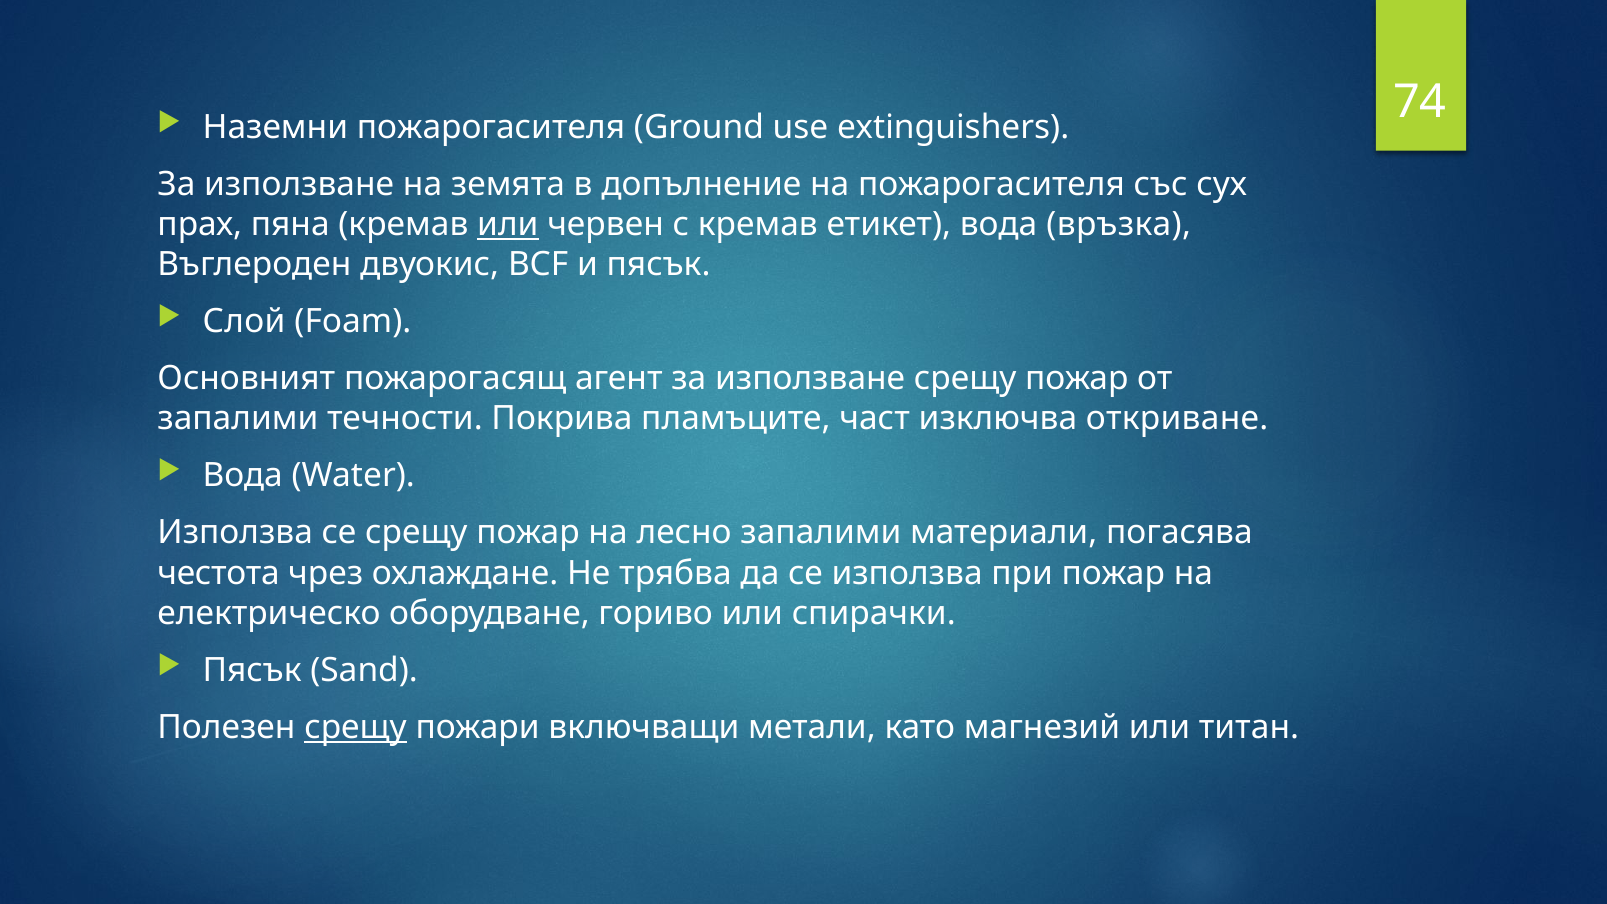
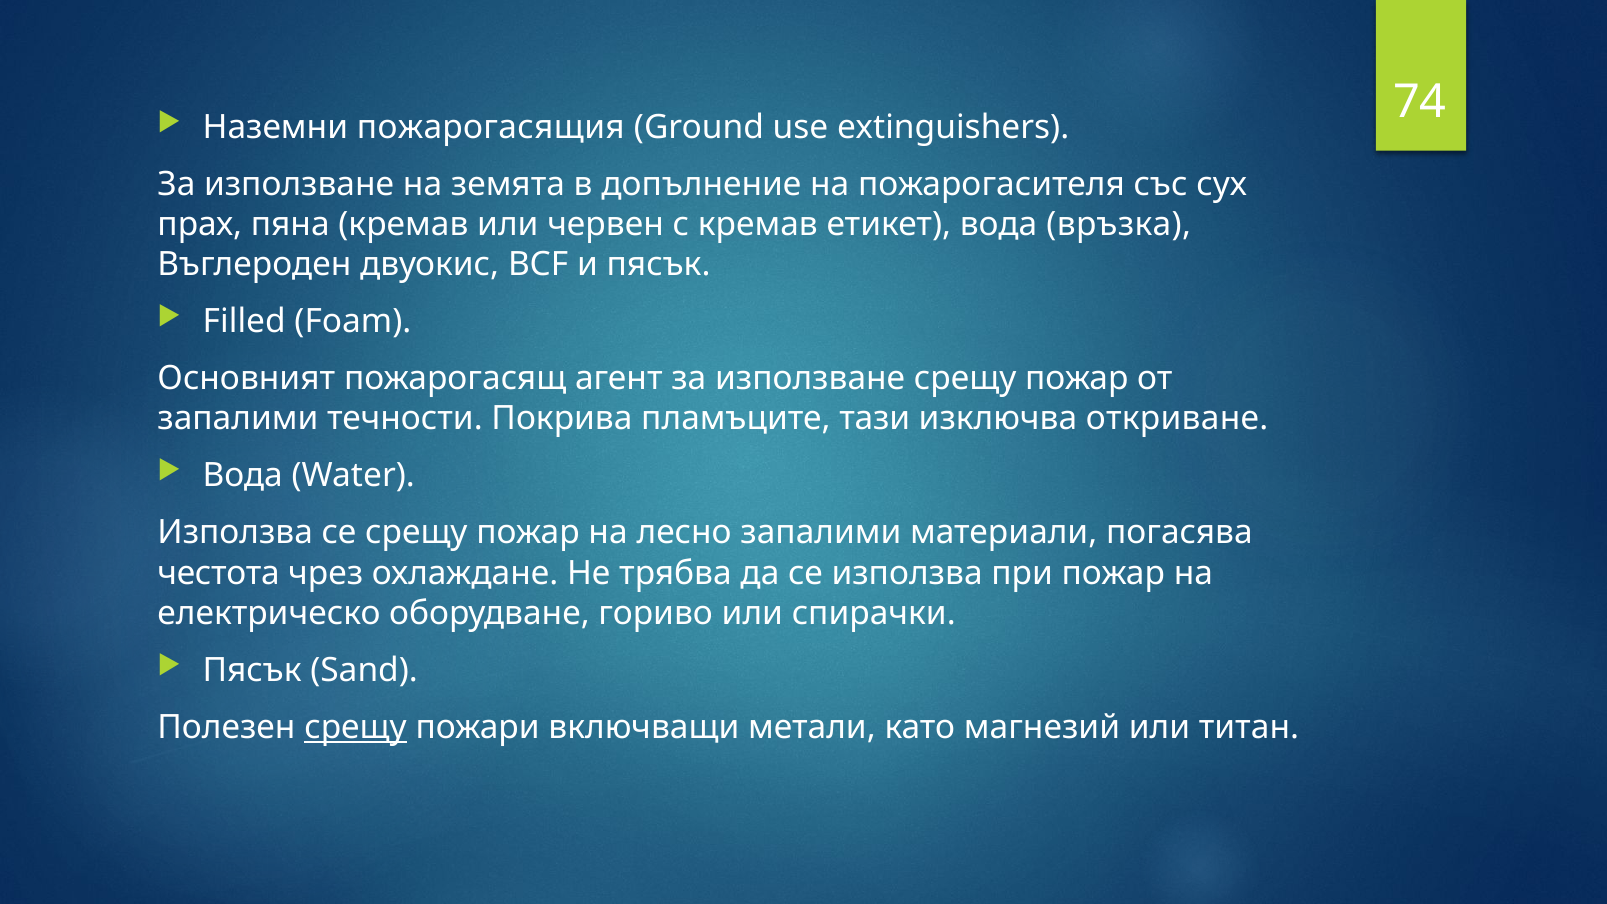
Наземни пожарогасителя: пожарогасителя -> пожарогасящия (491, 127)
или underline: present -> none (508, 224)
Слой: Слой -> Filled (244, 322)
част: част -> тази (875, 419)
